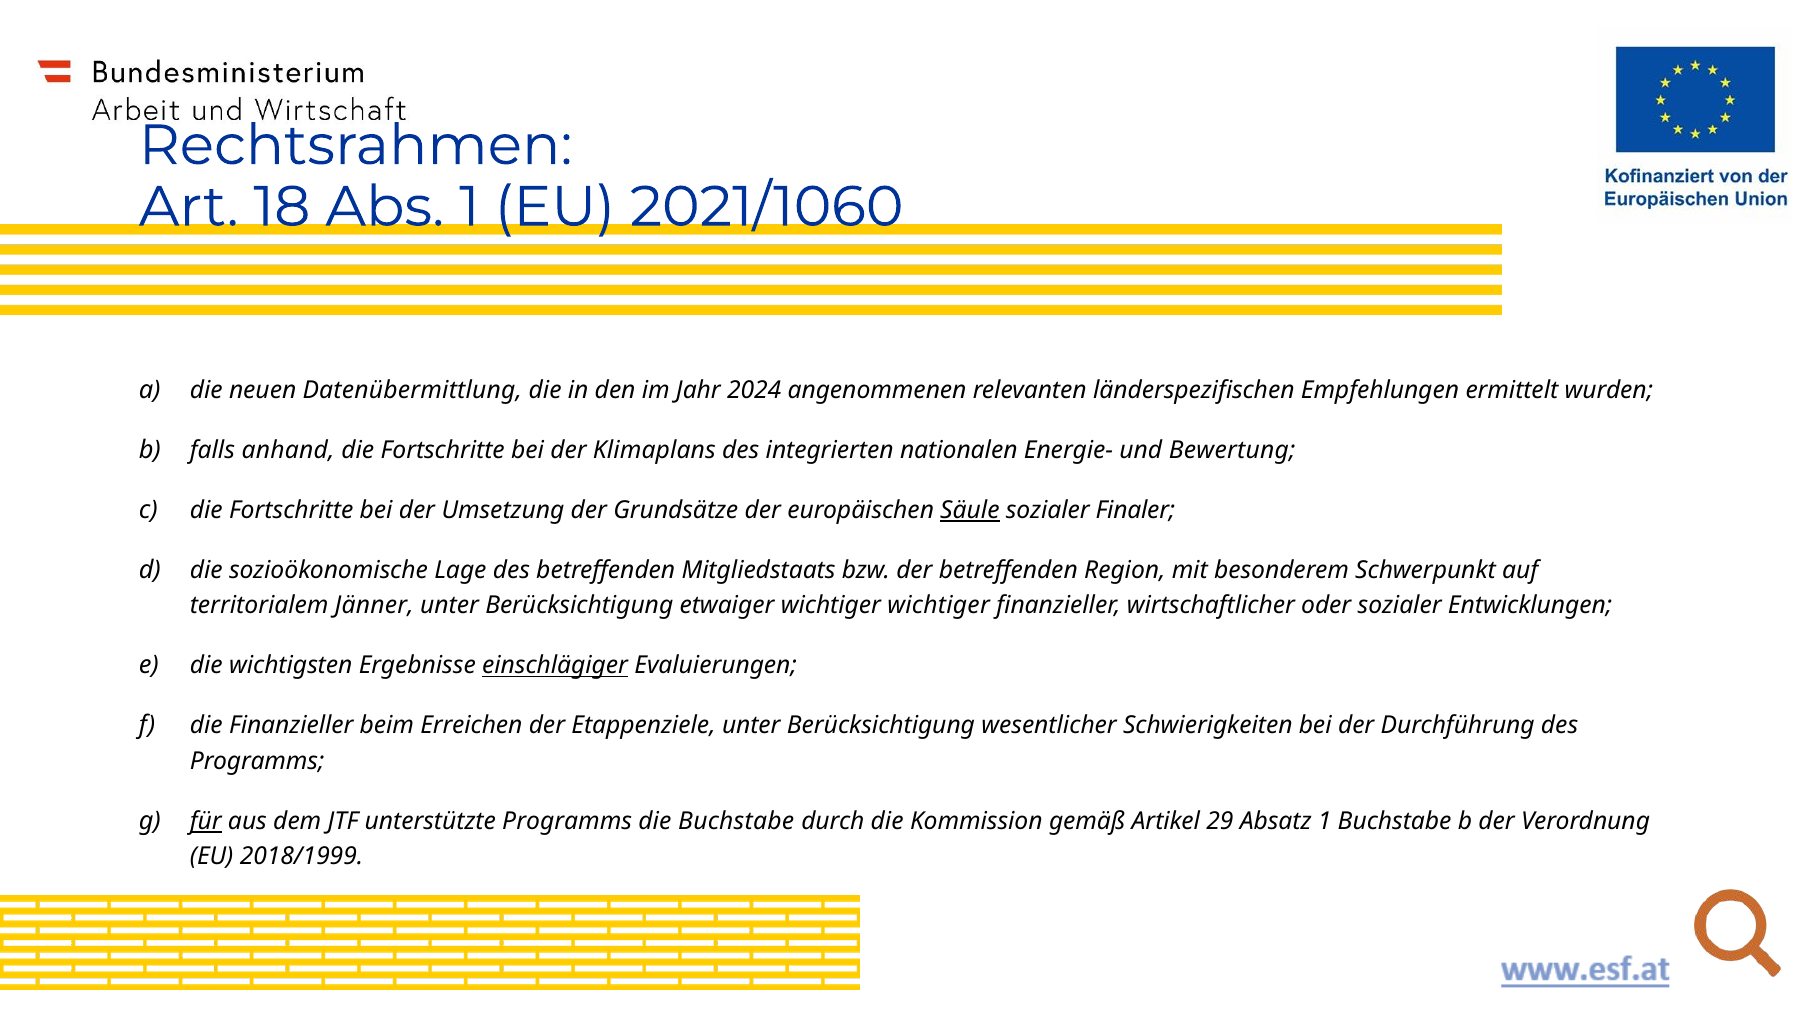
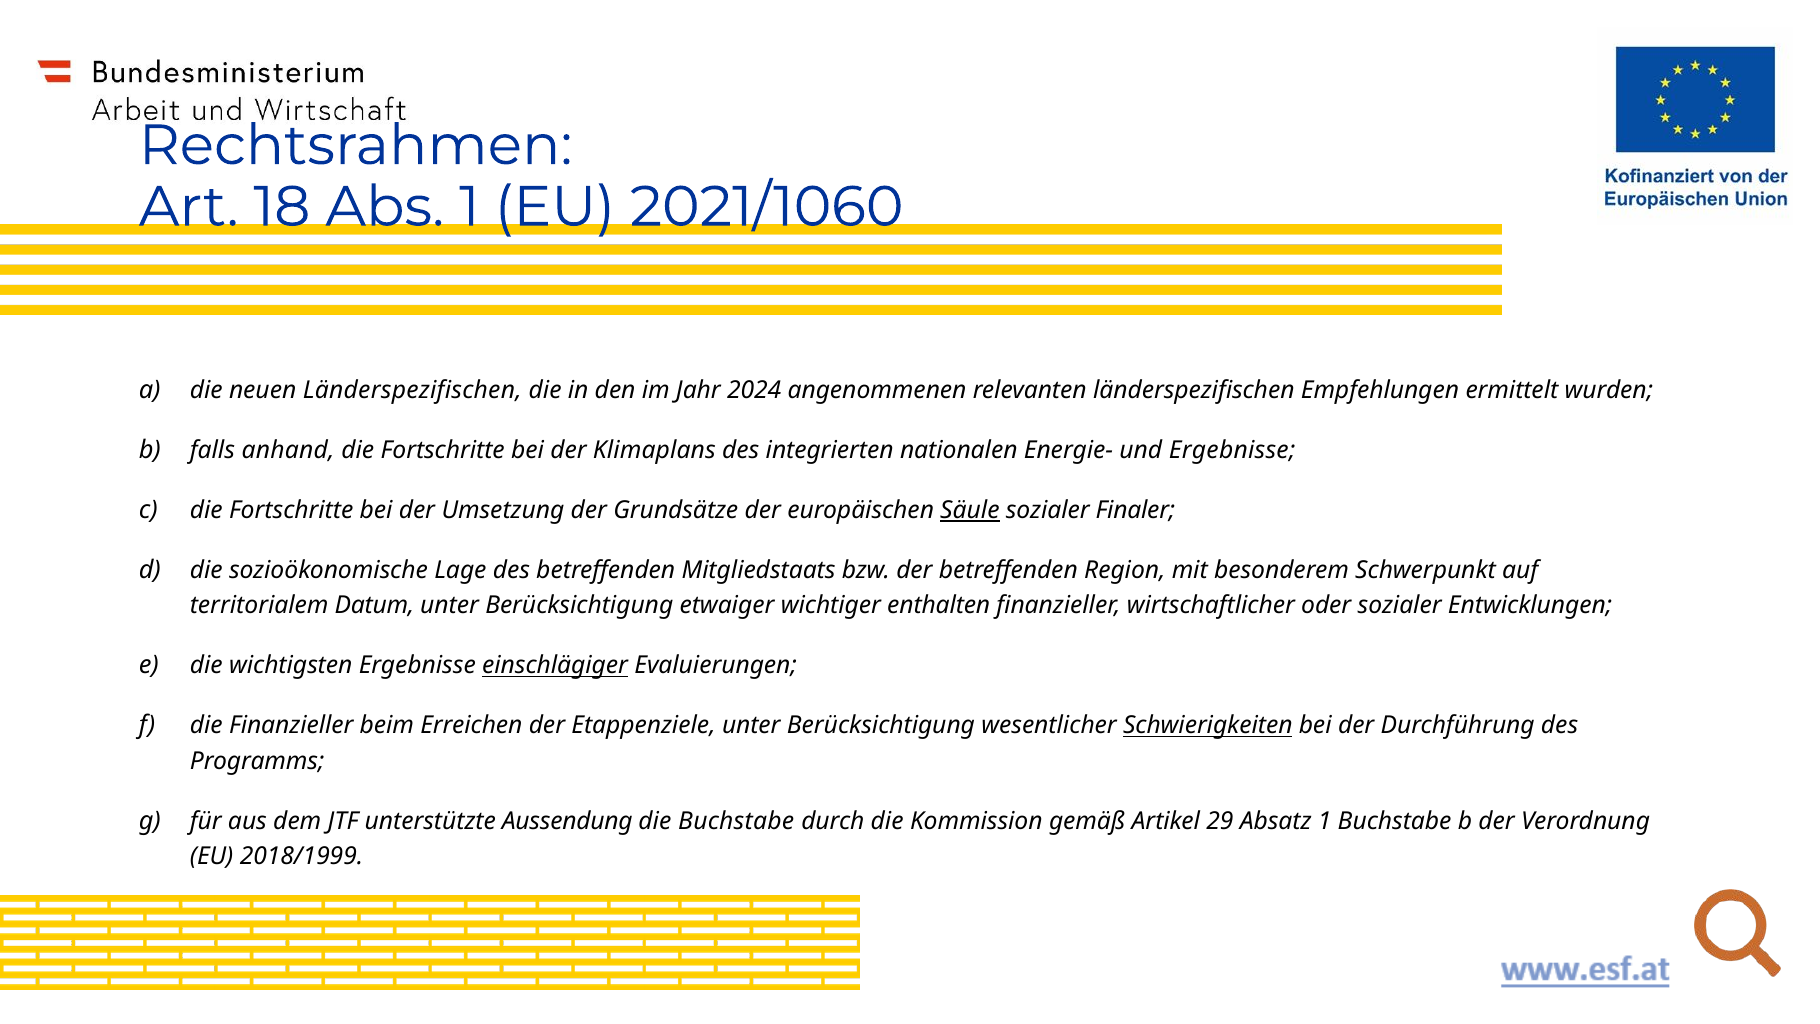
neuen Datenübermittlung: Datenübermittlung -> Länderspezifischen (412, 390)
und Bewertung: Bewertung -> Ergebnisse (1232, 450)
Jänner: Jänner -> Datum (374, 606)
wichtiger wichtiger: wichtiger -> enthalten (939, 606)
Schwierigkeiten underline: none -> present (1208, 726)
für underline: present -> none (206, 821)
unterstützte Programms: Programms -> Aussendung (567, 821)
